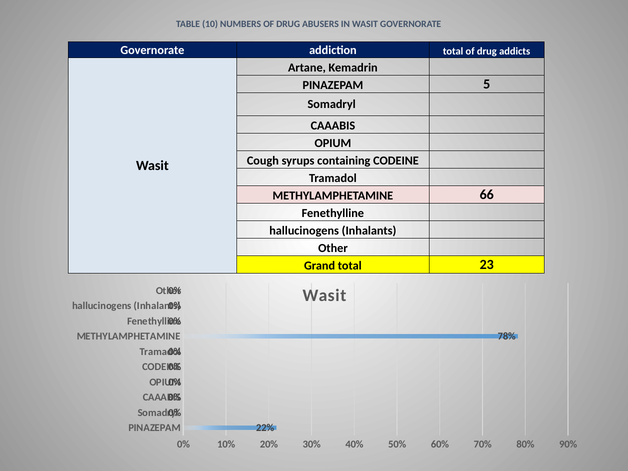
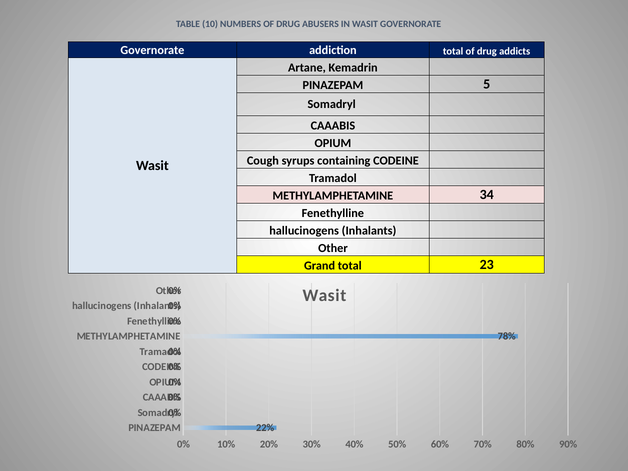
66: 66 -> 34 (487, 195)
